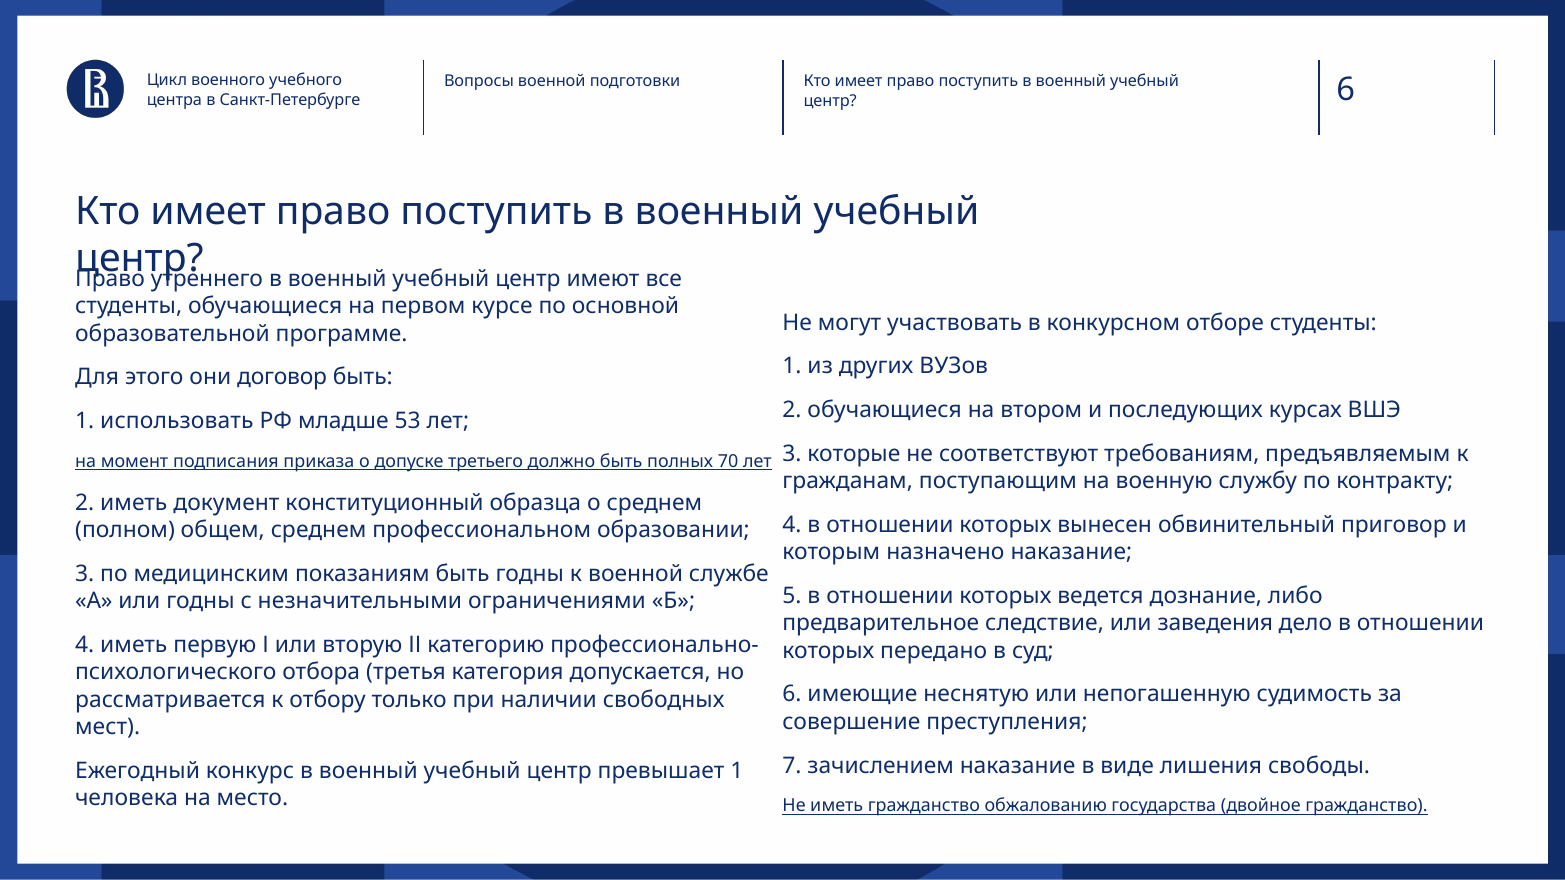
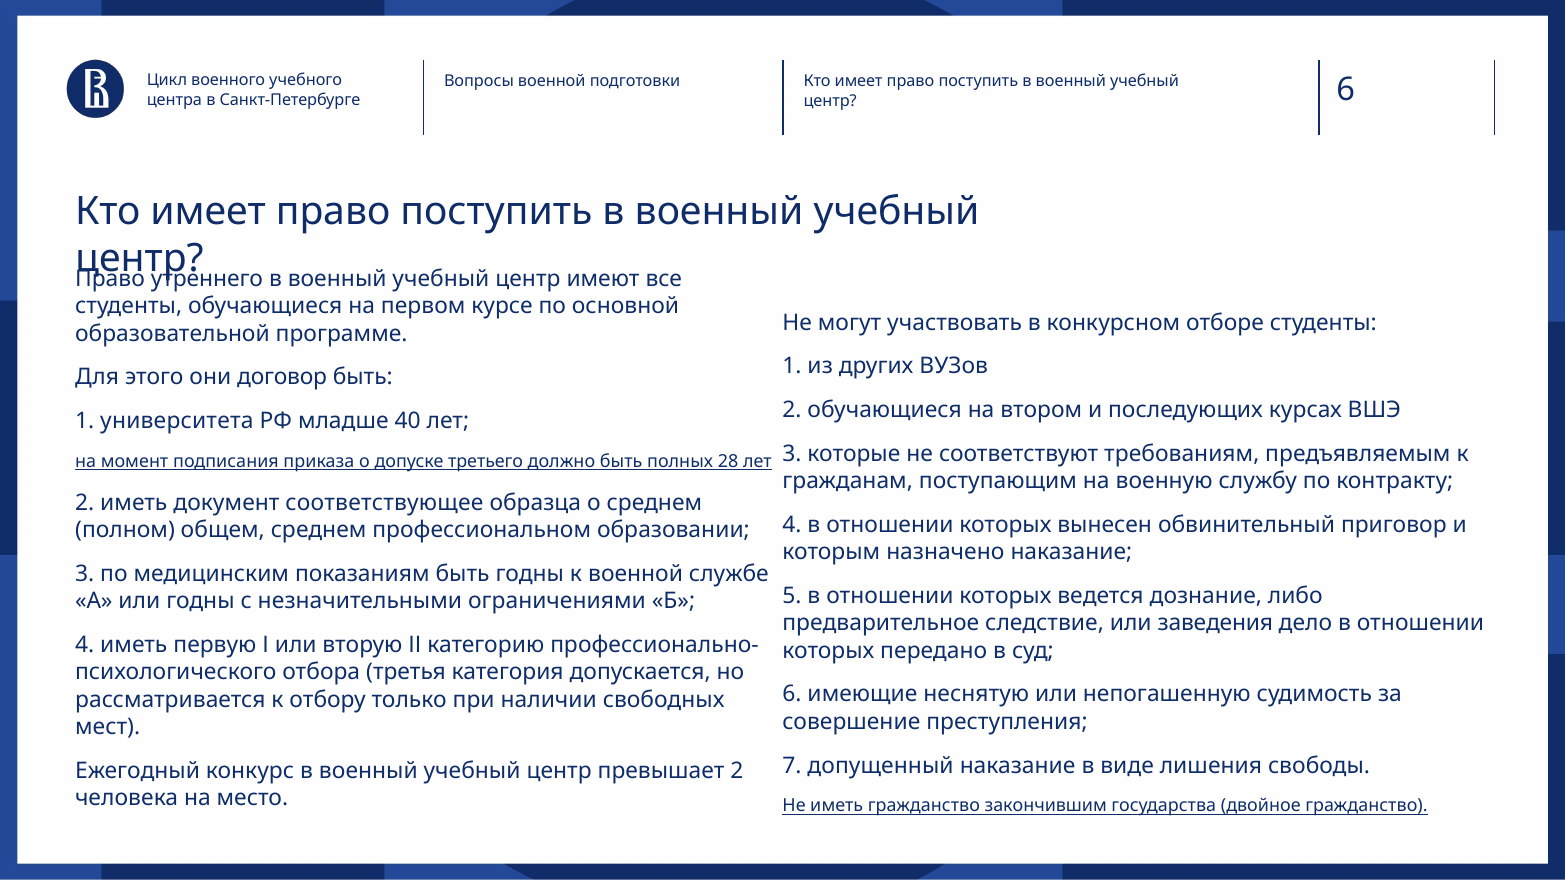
использовать: использовать -> университета (177, 421)
53: 53 -> 40 (408, 421)
70: 70 -> 28 (728, 462)
конституционный: конституционный -> соответствующее (384, 503)
зачислением: зачислением -> допущенный (881, 766)
превышает 1: 1 -> 2 (737, 771)
обжалованию: обжалованию -> закончившим (1046, 806)
